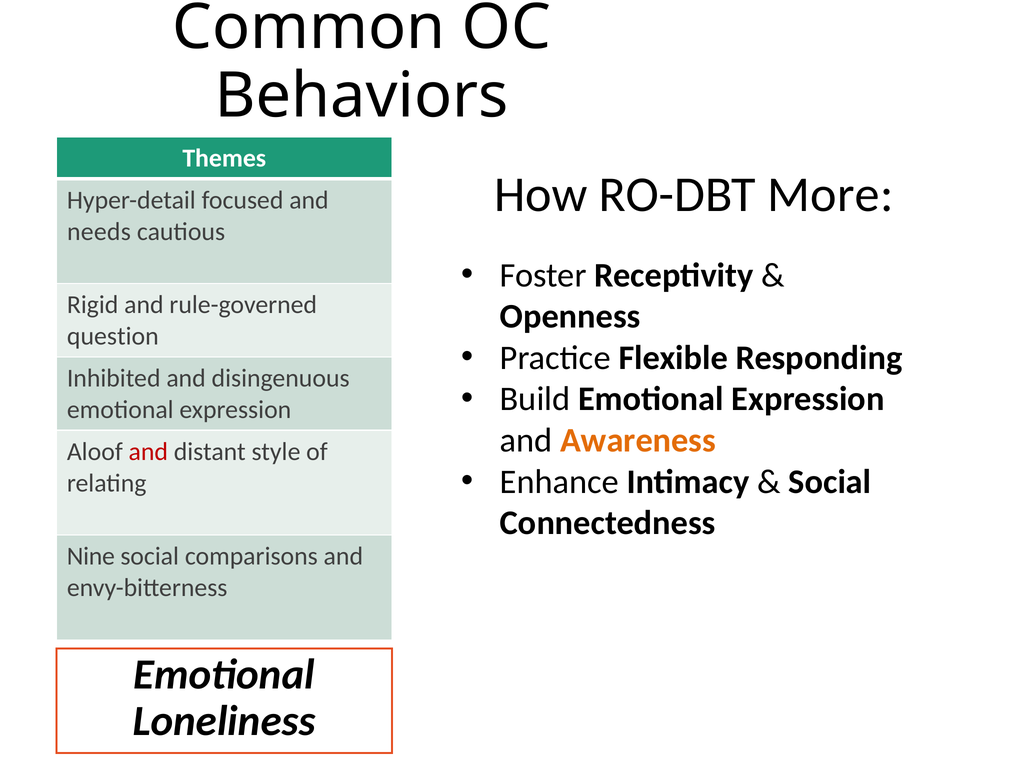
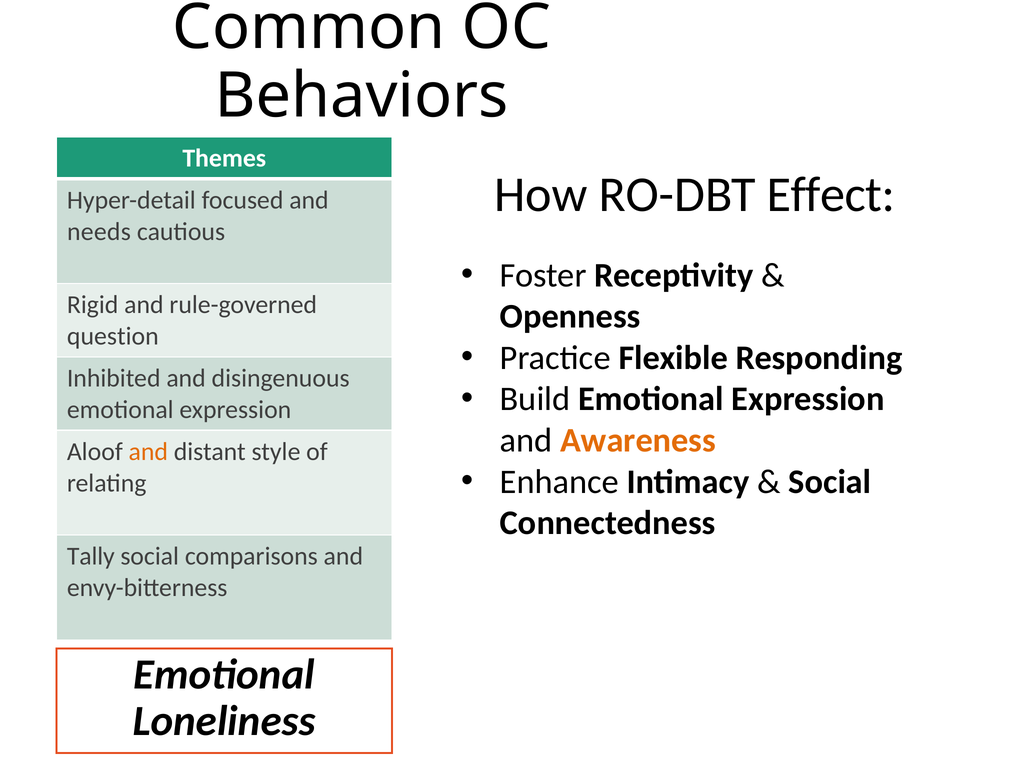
More: More -> Effect (831, 195)
and colour: red -> orange (148, 451)
Nine: Nine -> Tally (91, 556)
